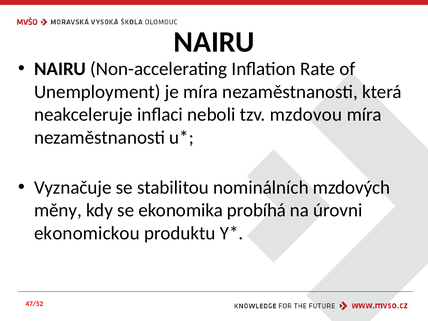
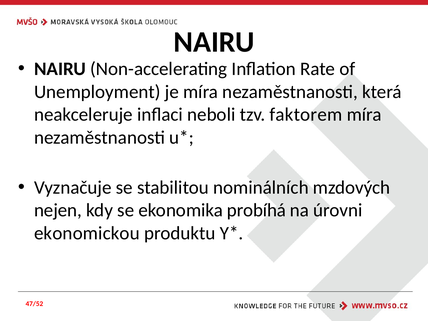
mzdovou: mzdovou -> faktorem (306, 115)
měny: měny -> nejen (58, 210)
